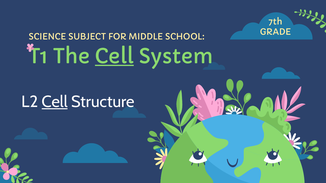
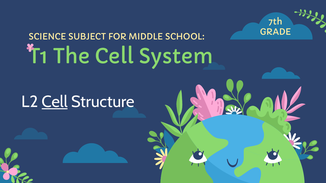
Cell underline: present -> none (114, 57)
